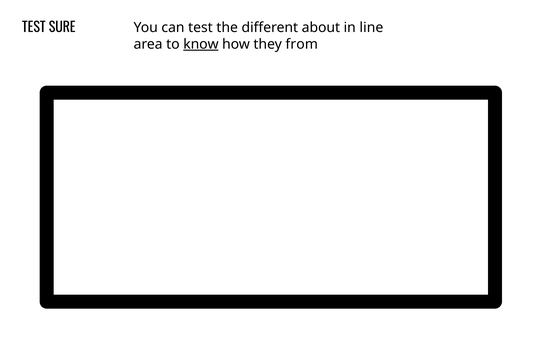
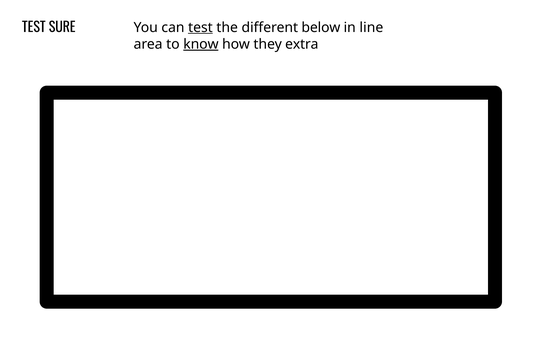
test underline: none -> present (200, 27)
about: about -> below (321, 27)
from: from -> extra (302, 44)
